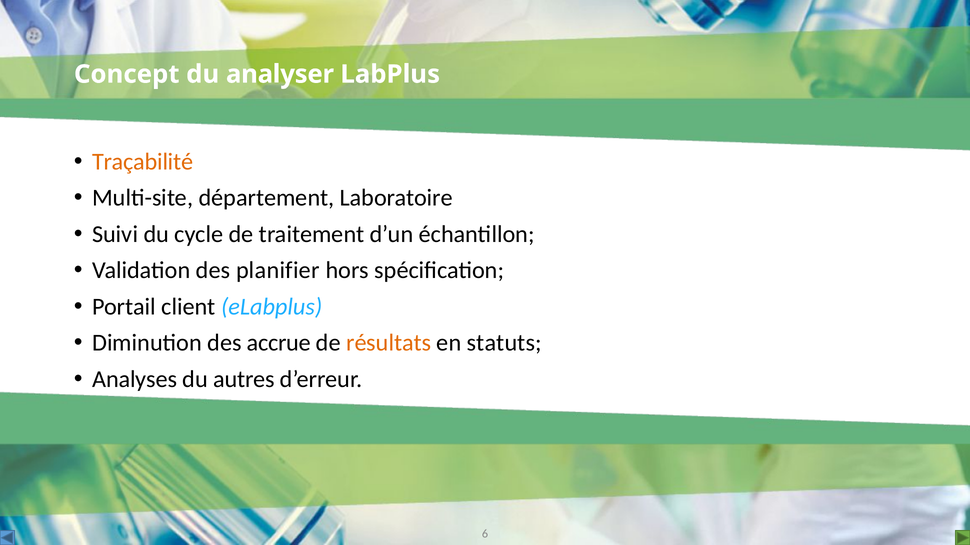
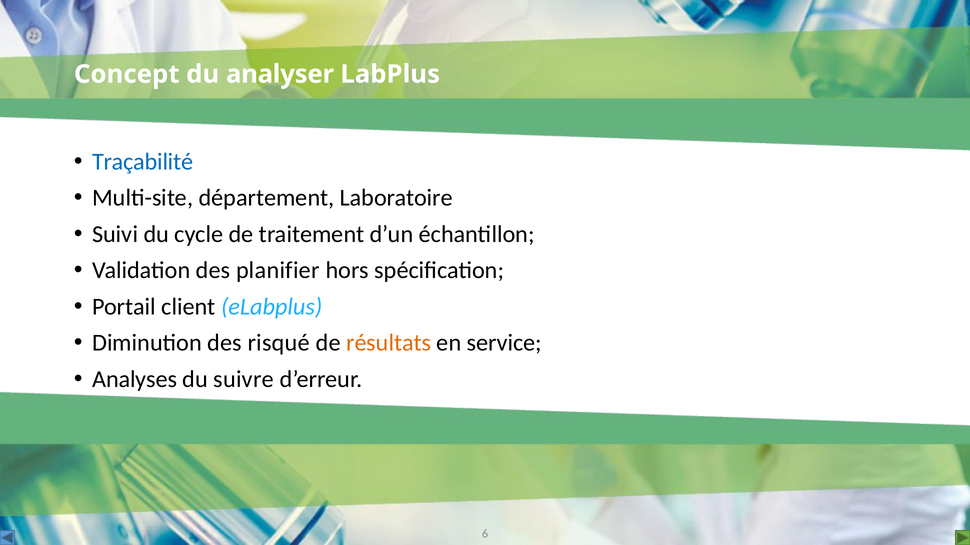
Traçabilité colour: orange -> blue (143, 162)
accrue: accrue -> risqué (279, 343)
statuts: statuts -> service (504, 343)
autres: autres -> suivre (244, 380)
